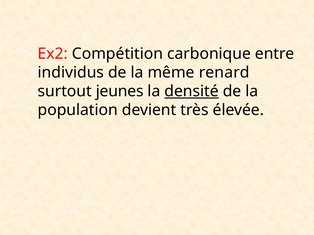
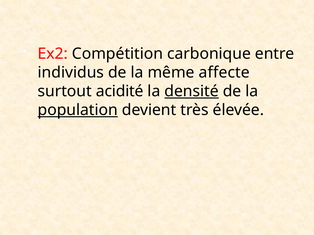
renard: renard -> affecte (224, 73)
jeunes: jeunes -> acidité (120, 91)
population underline: none -> present (78, 110)
